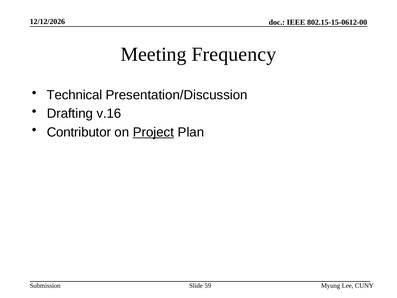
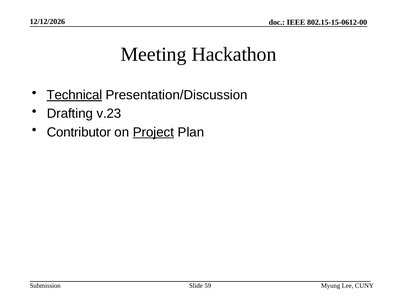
Frequency: Frequency -> Hackathon (234, 54)
Technical underline: none -> present (74, 95)
v.16: v.16 -> v.23 (109, 114)
